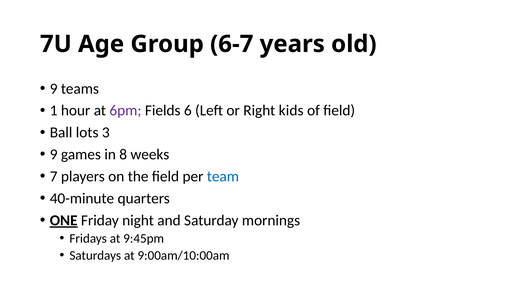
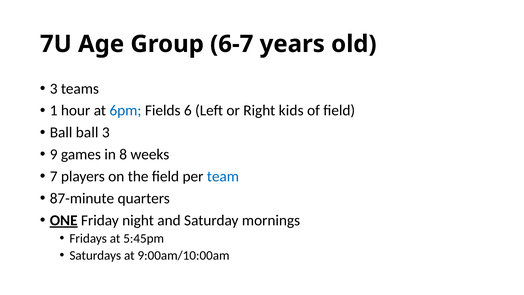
9: 9 -> 3 (54, 89)
6pm colour: purple -> blue (125, 111)
Ball lots: lots -> ball (87, 132)
40-minute: 40-minute -> 87-minute (82, 198)
9:45pm: 9:45pm -> 5:45pm (144, 238)
